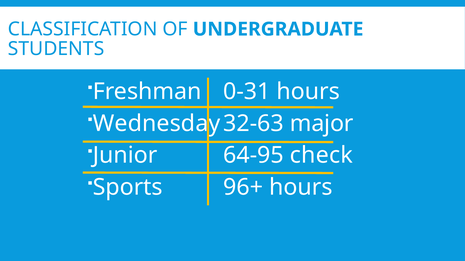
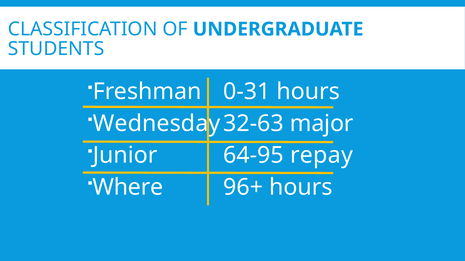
check: check -> repay (321, 156)
Sports: Sports -> Where (128, 188)
